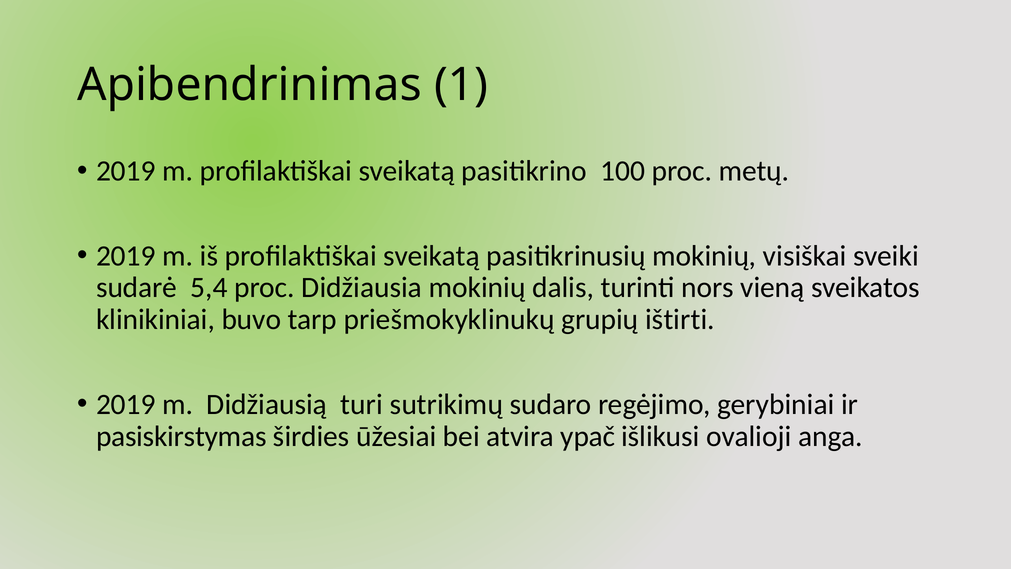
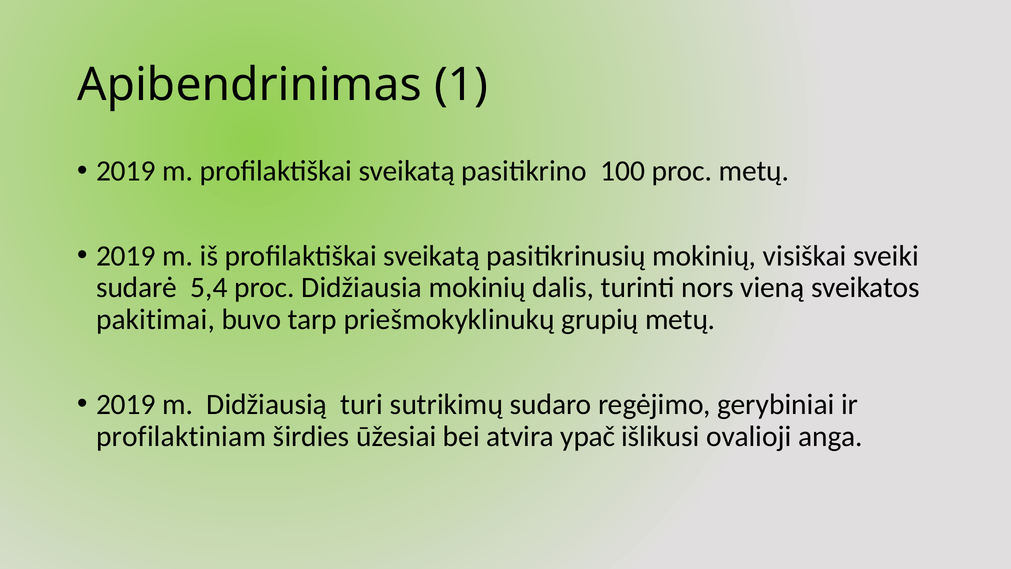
klinikiniai: klinikiniai -> pakitimai (155, 319)
grupių ištirti: ištirti -> metų (680, 319)
pasiskirstymas: pasiskirstymas -> profilaktiniam (181, 436)
